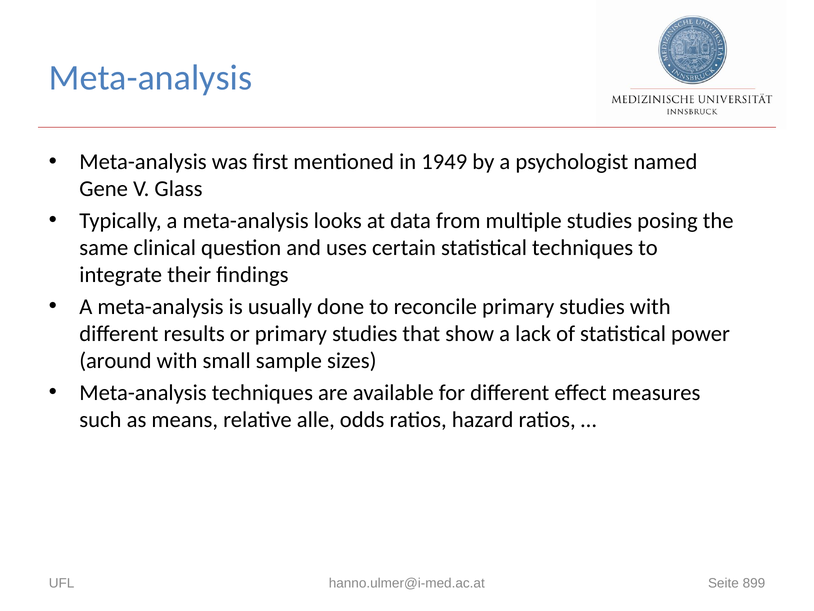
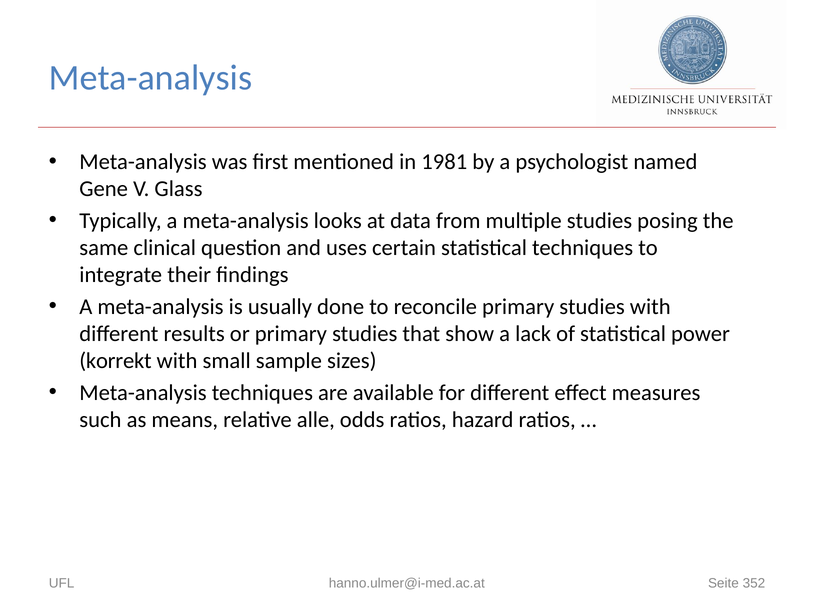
1949: 1949 -> 1981 (444, 162)
around: around -> korrekt (115, 361)
899: 899 -> 352 (754, 583)
